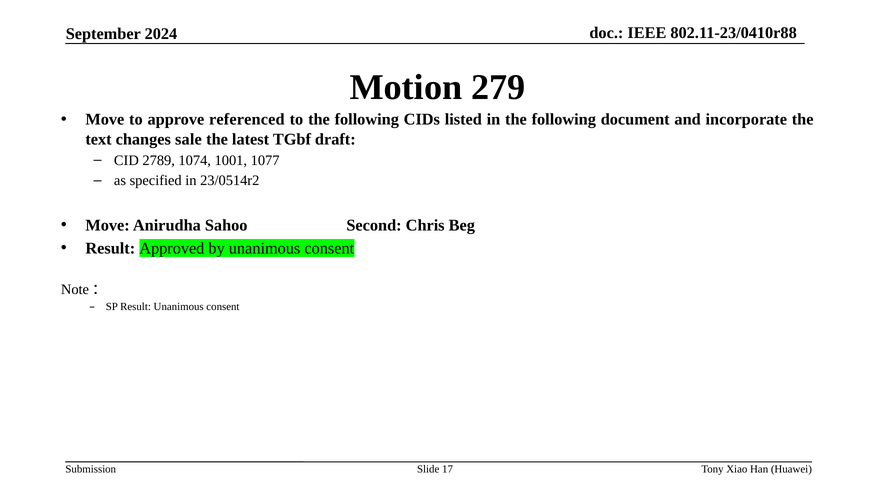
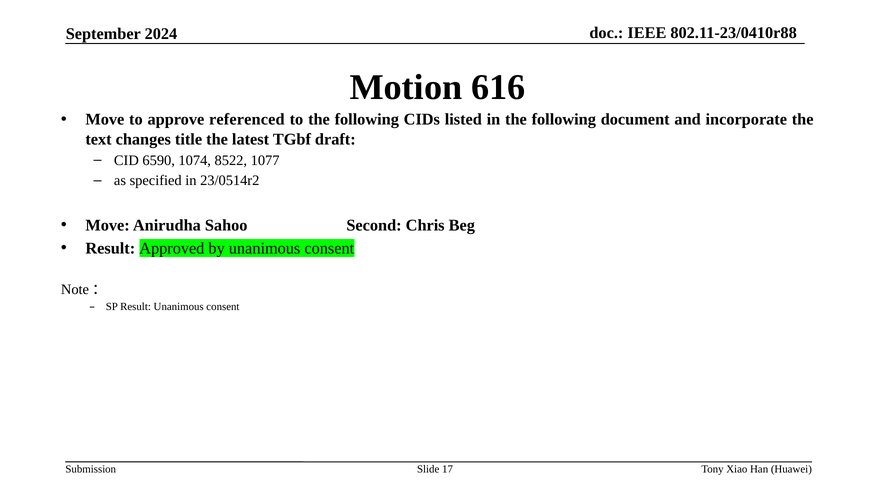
279: 279 -> 616 (498, 87)
sale: sale -> title (189, 139)
2789: 2789 -> 6590 (159, 161)
1001: 1001 -> 8522 (231, 161)
